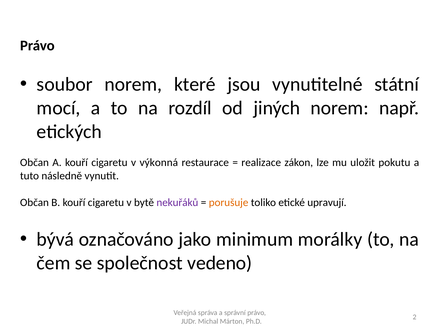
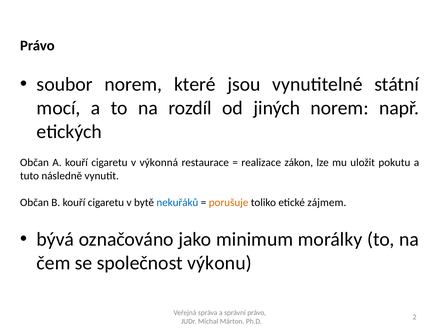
nekuřáků colour: purple -> blue (177, 203)
upravují: upravují -> zájmem (327, 203)
vedeno: vedeno -> výkonu (220, 263)
